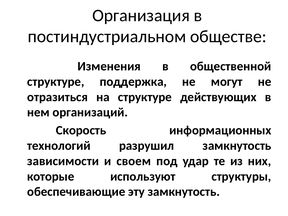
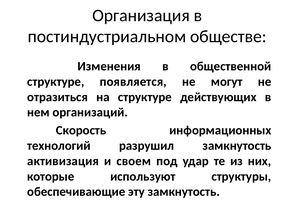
поддержка: поддержка -> появляется (133, 82)
зависимости: зависимости -> активизация (63, 161)
